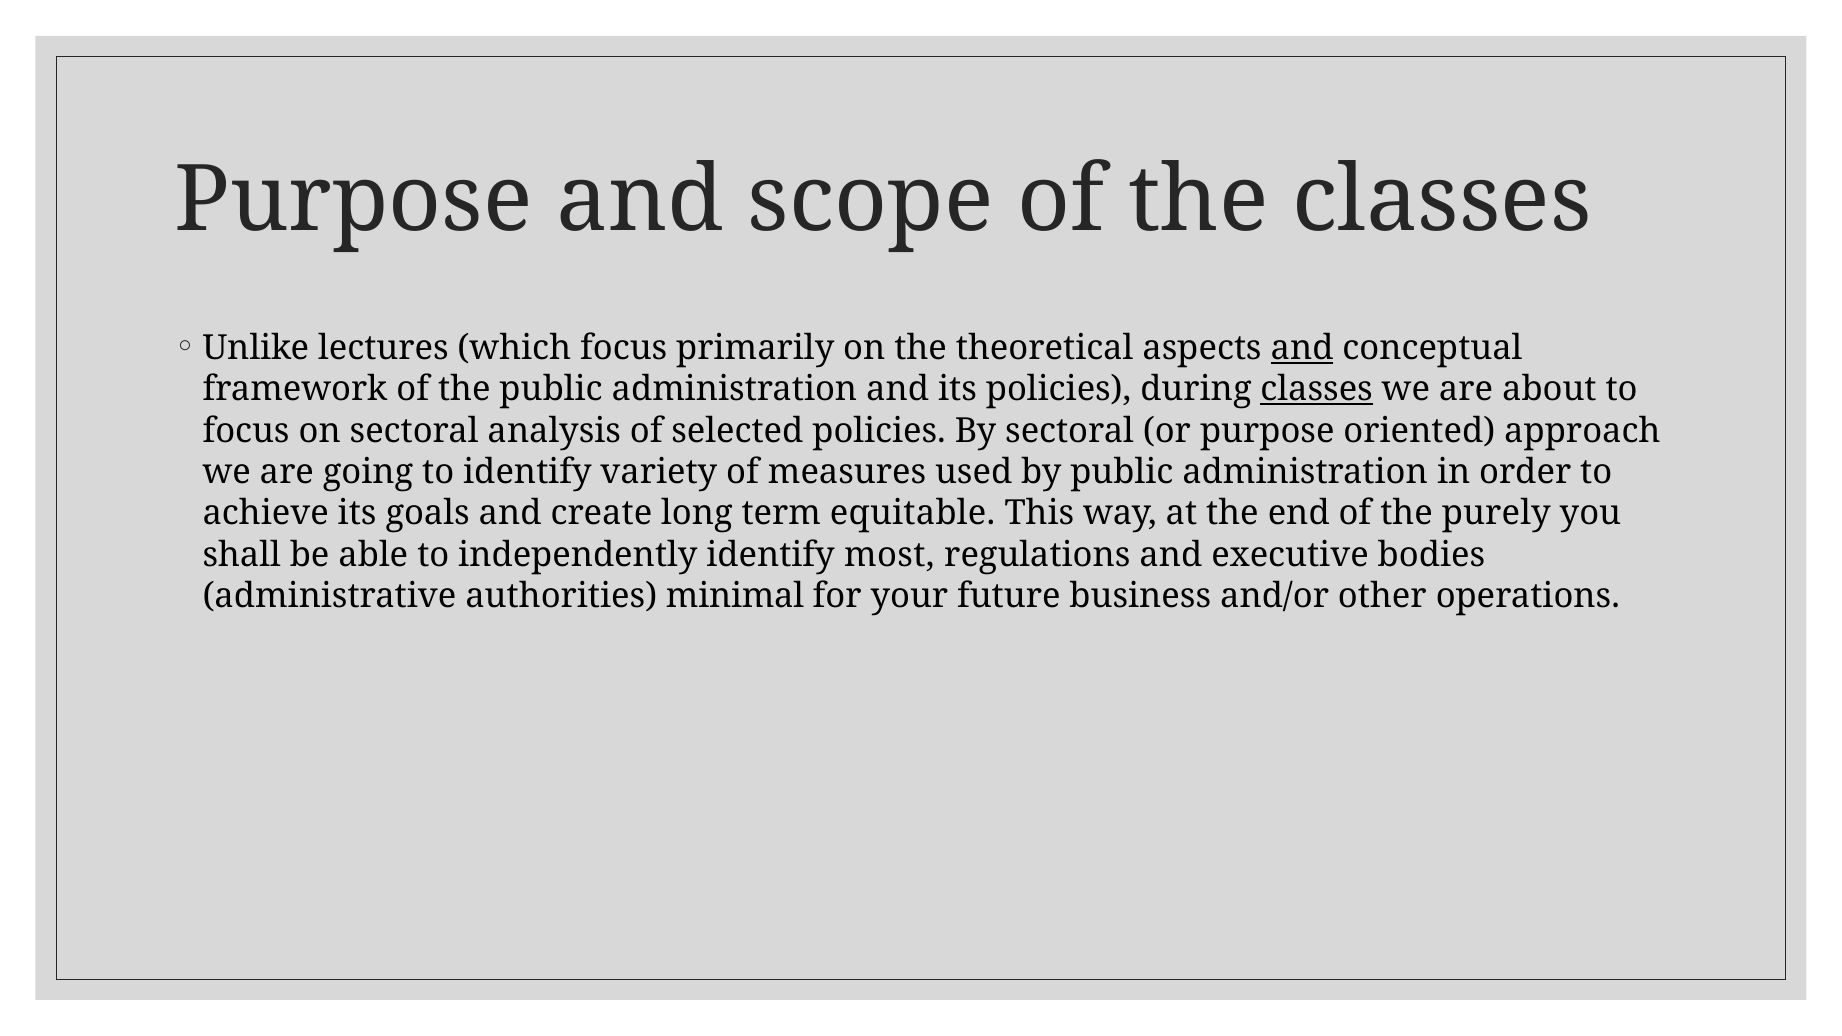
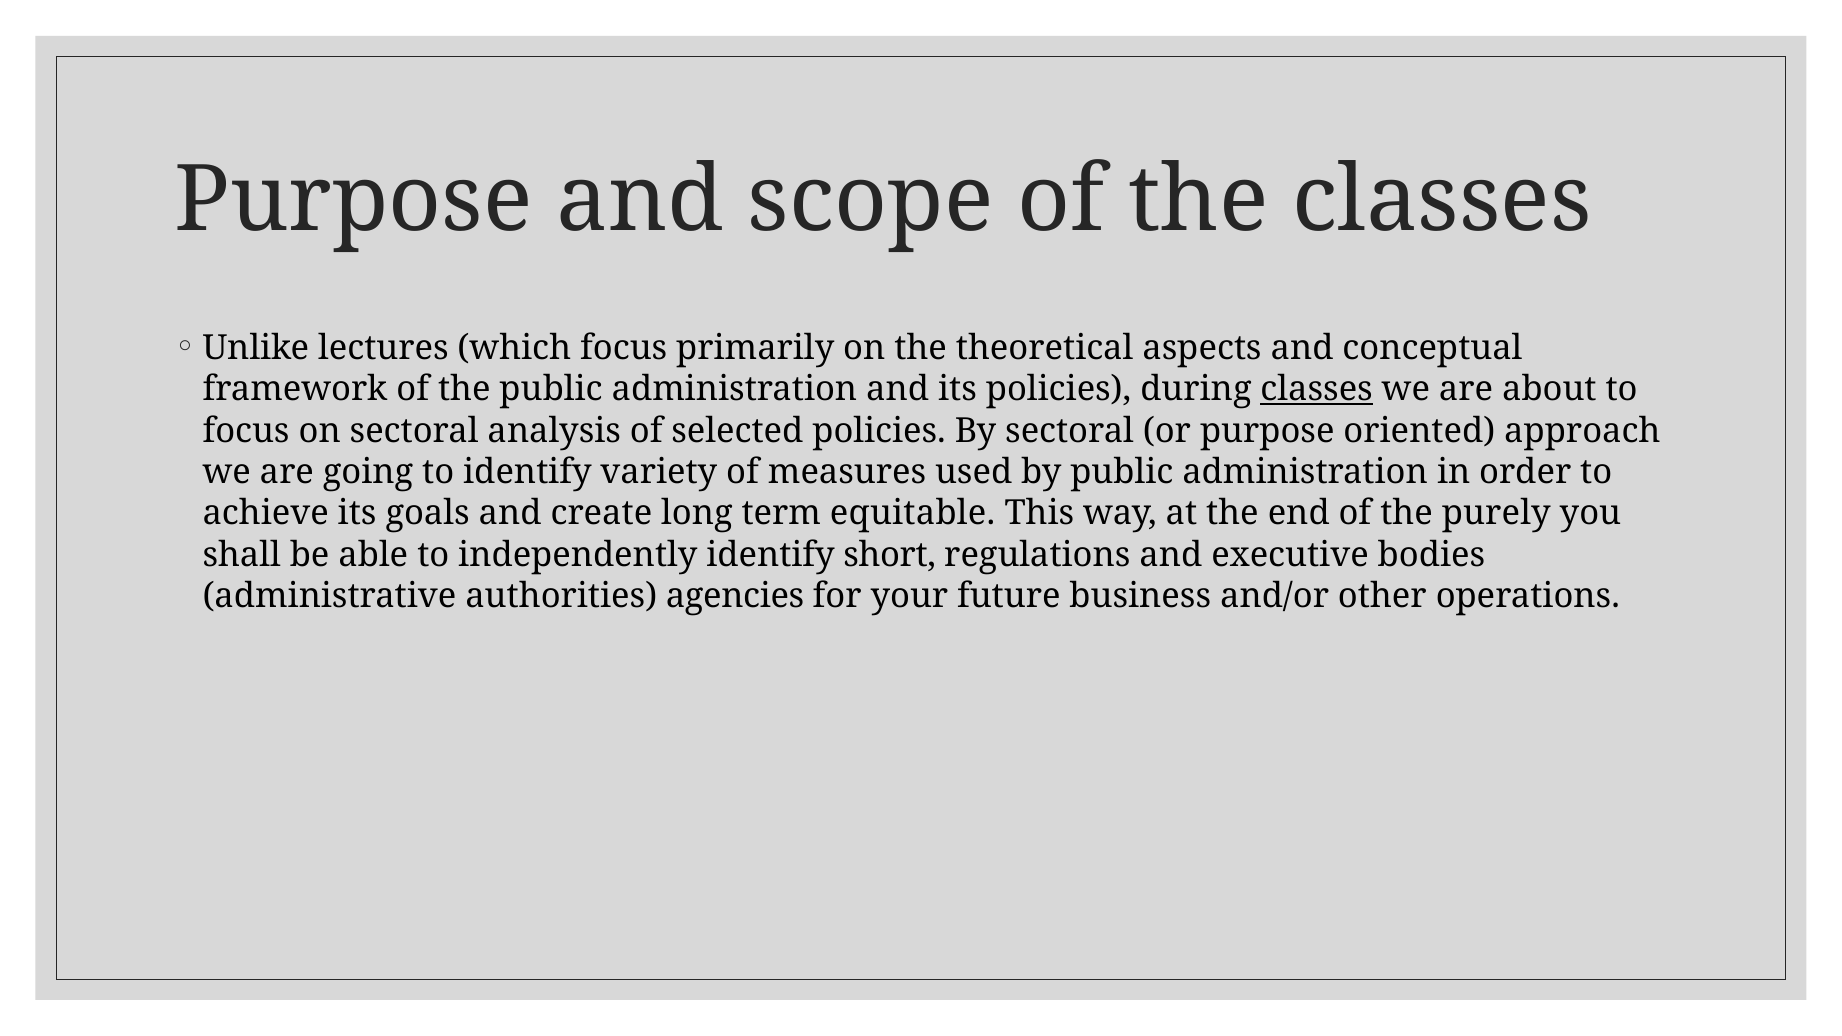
and underline: present -> none (1302, 348)
most: most -> short (890, 555)
minimal: minimal -> agencies (735, 596)
